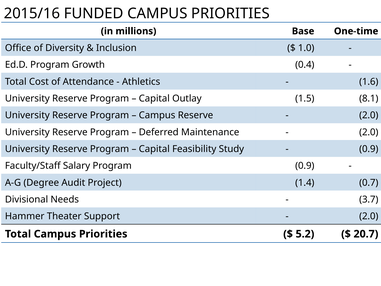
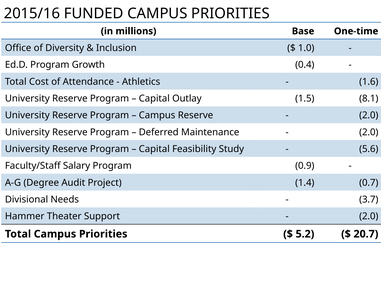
0.9: 0.9 -> 5.6 (369, 149)
